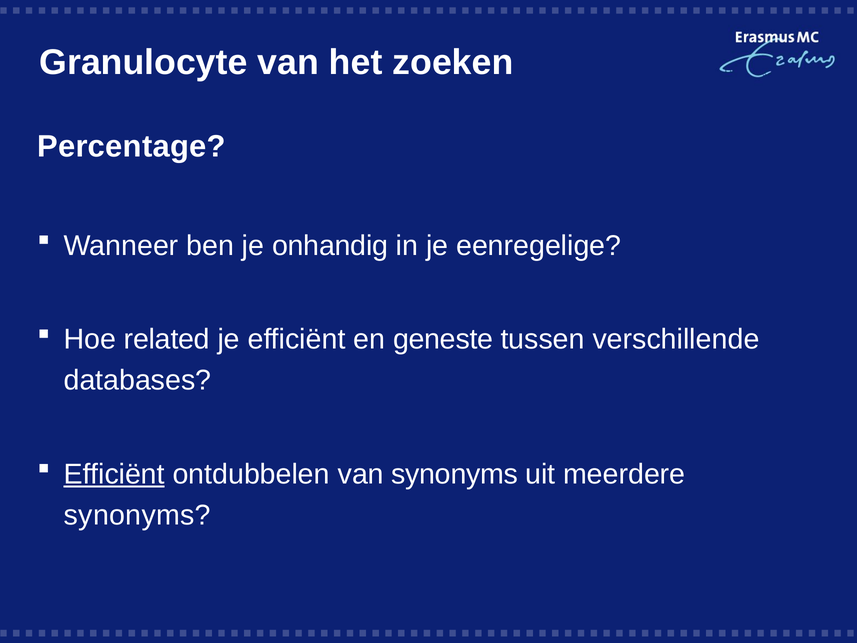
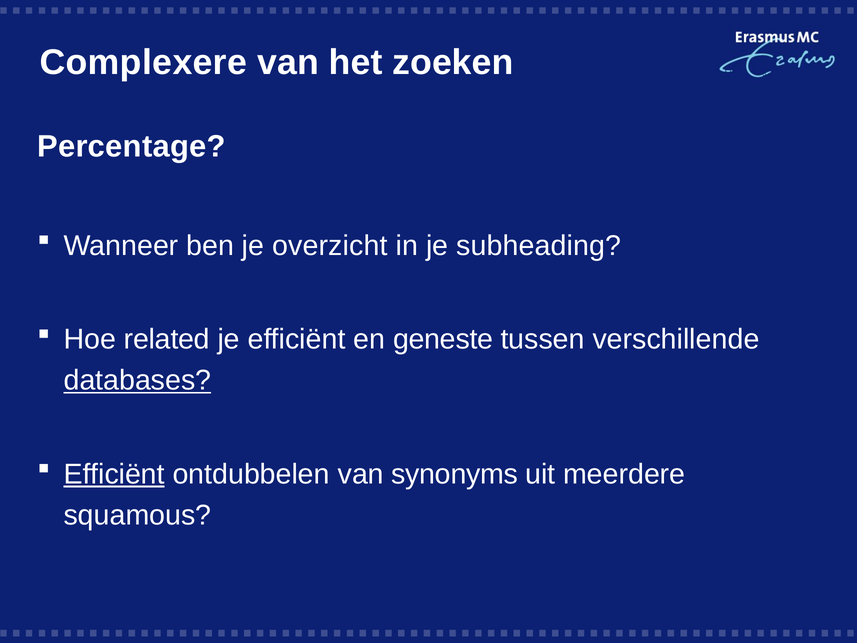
Granulocyte: Granulocyte -> Complexere (143, 62)
onhandig: onhandig -> overzicht (330, 246)
eenregelige: eenregelige -> subheading (539, 246)
databases underline: none -> present (137, 380)
synonyms: synonyms -> squamous (137, 515)
